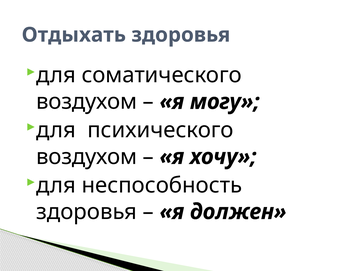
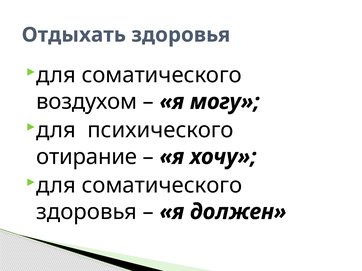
воздухом: воздухом -> отирание (87, 157)
неспособность: неспособность -> соматического (162, 186)
